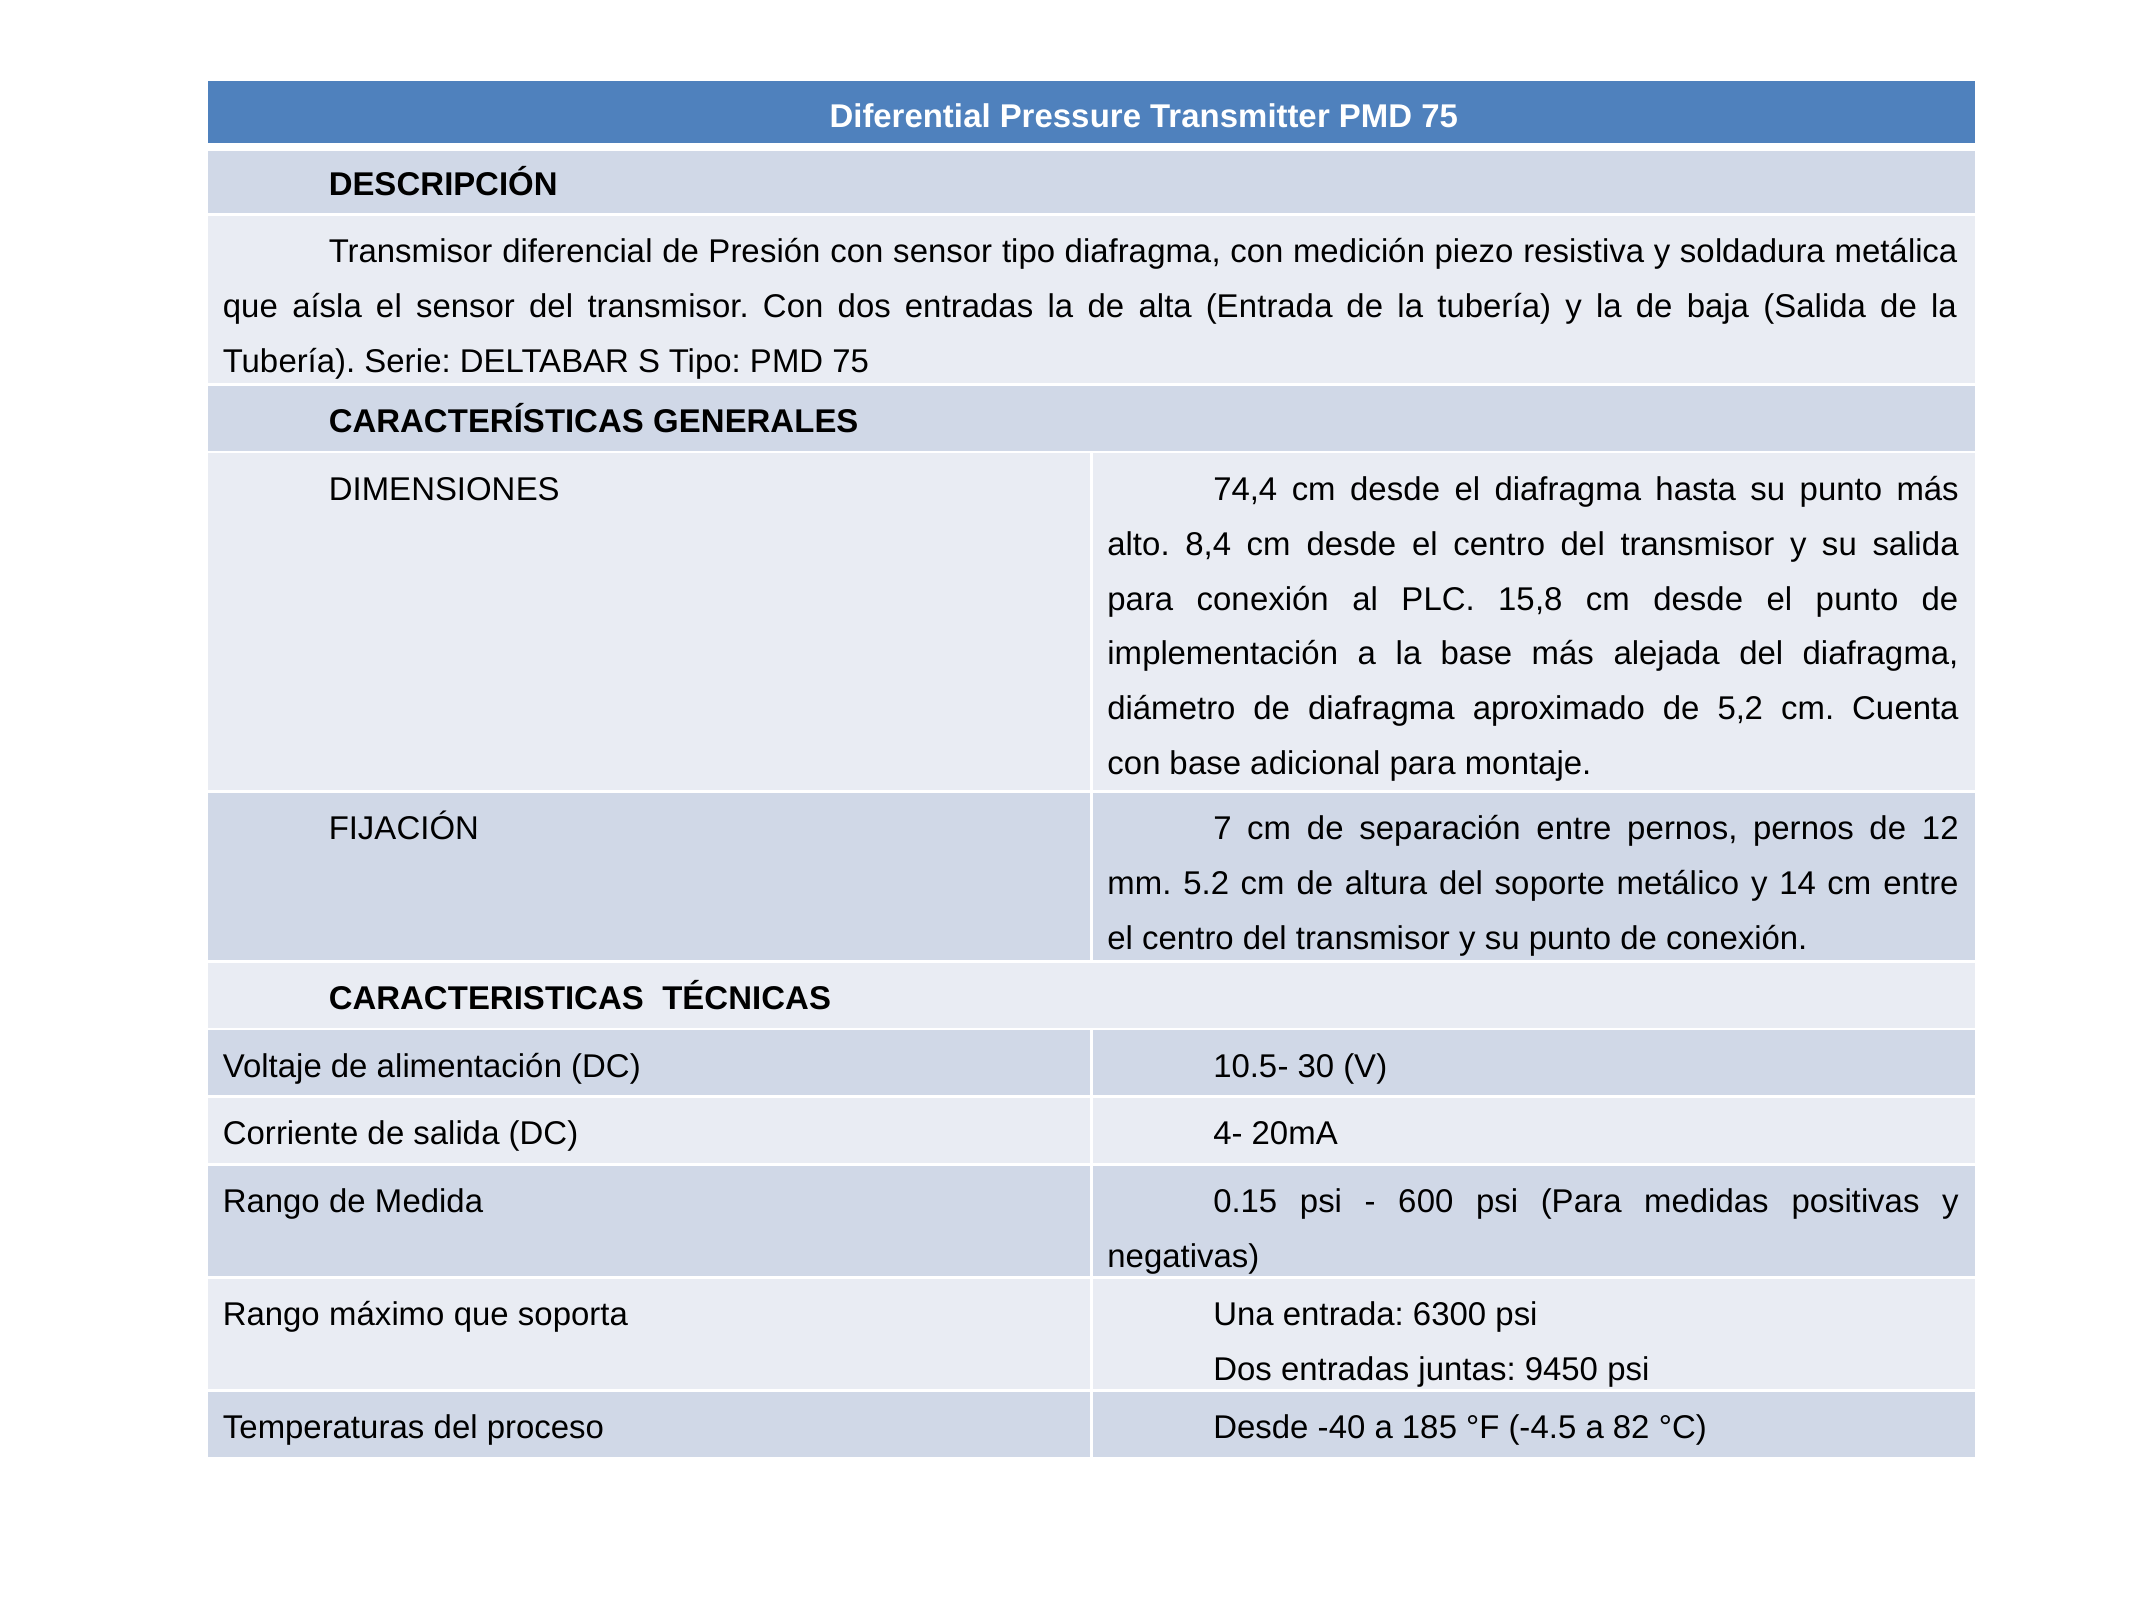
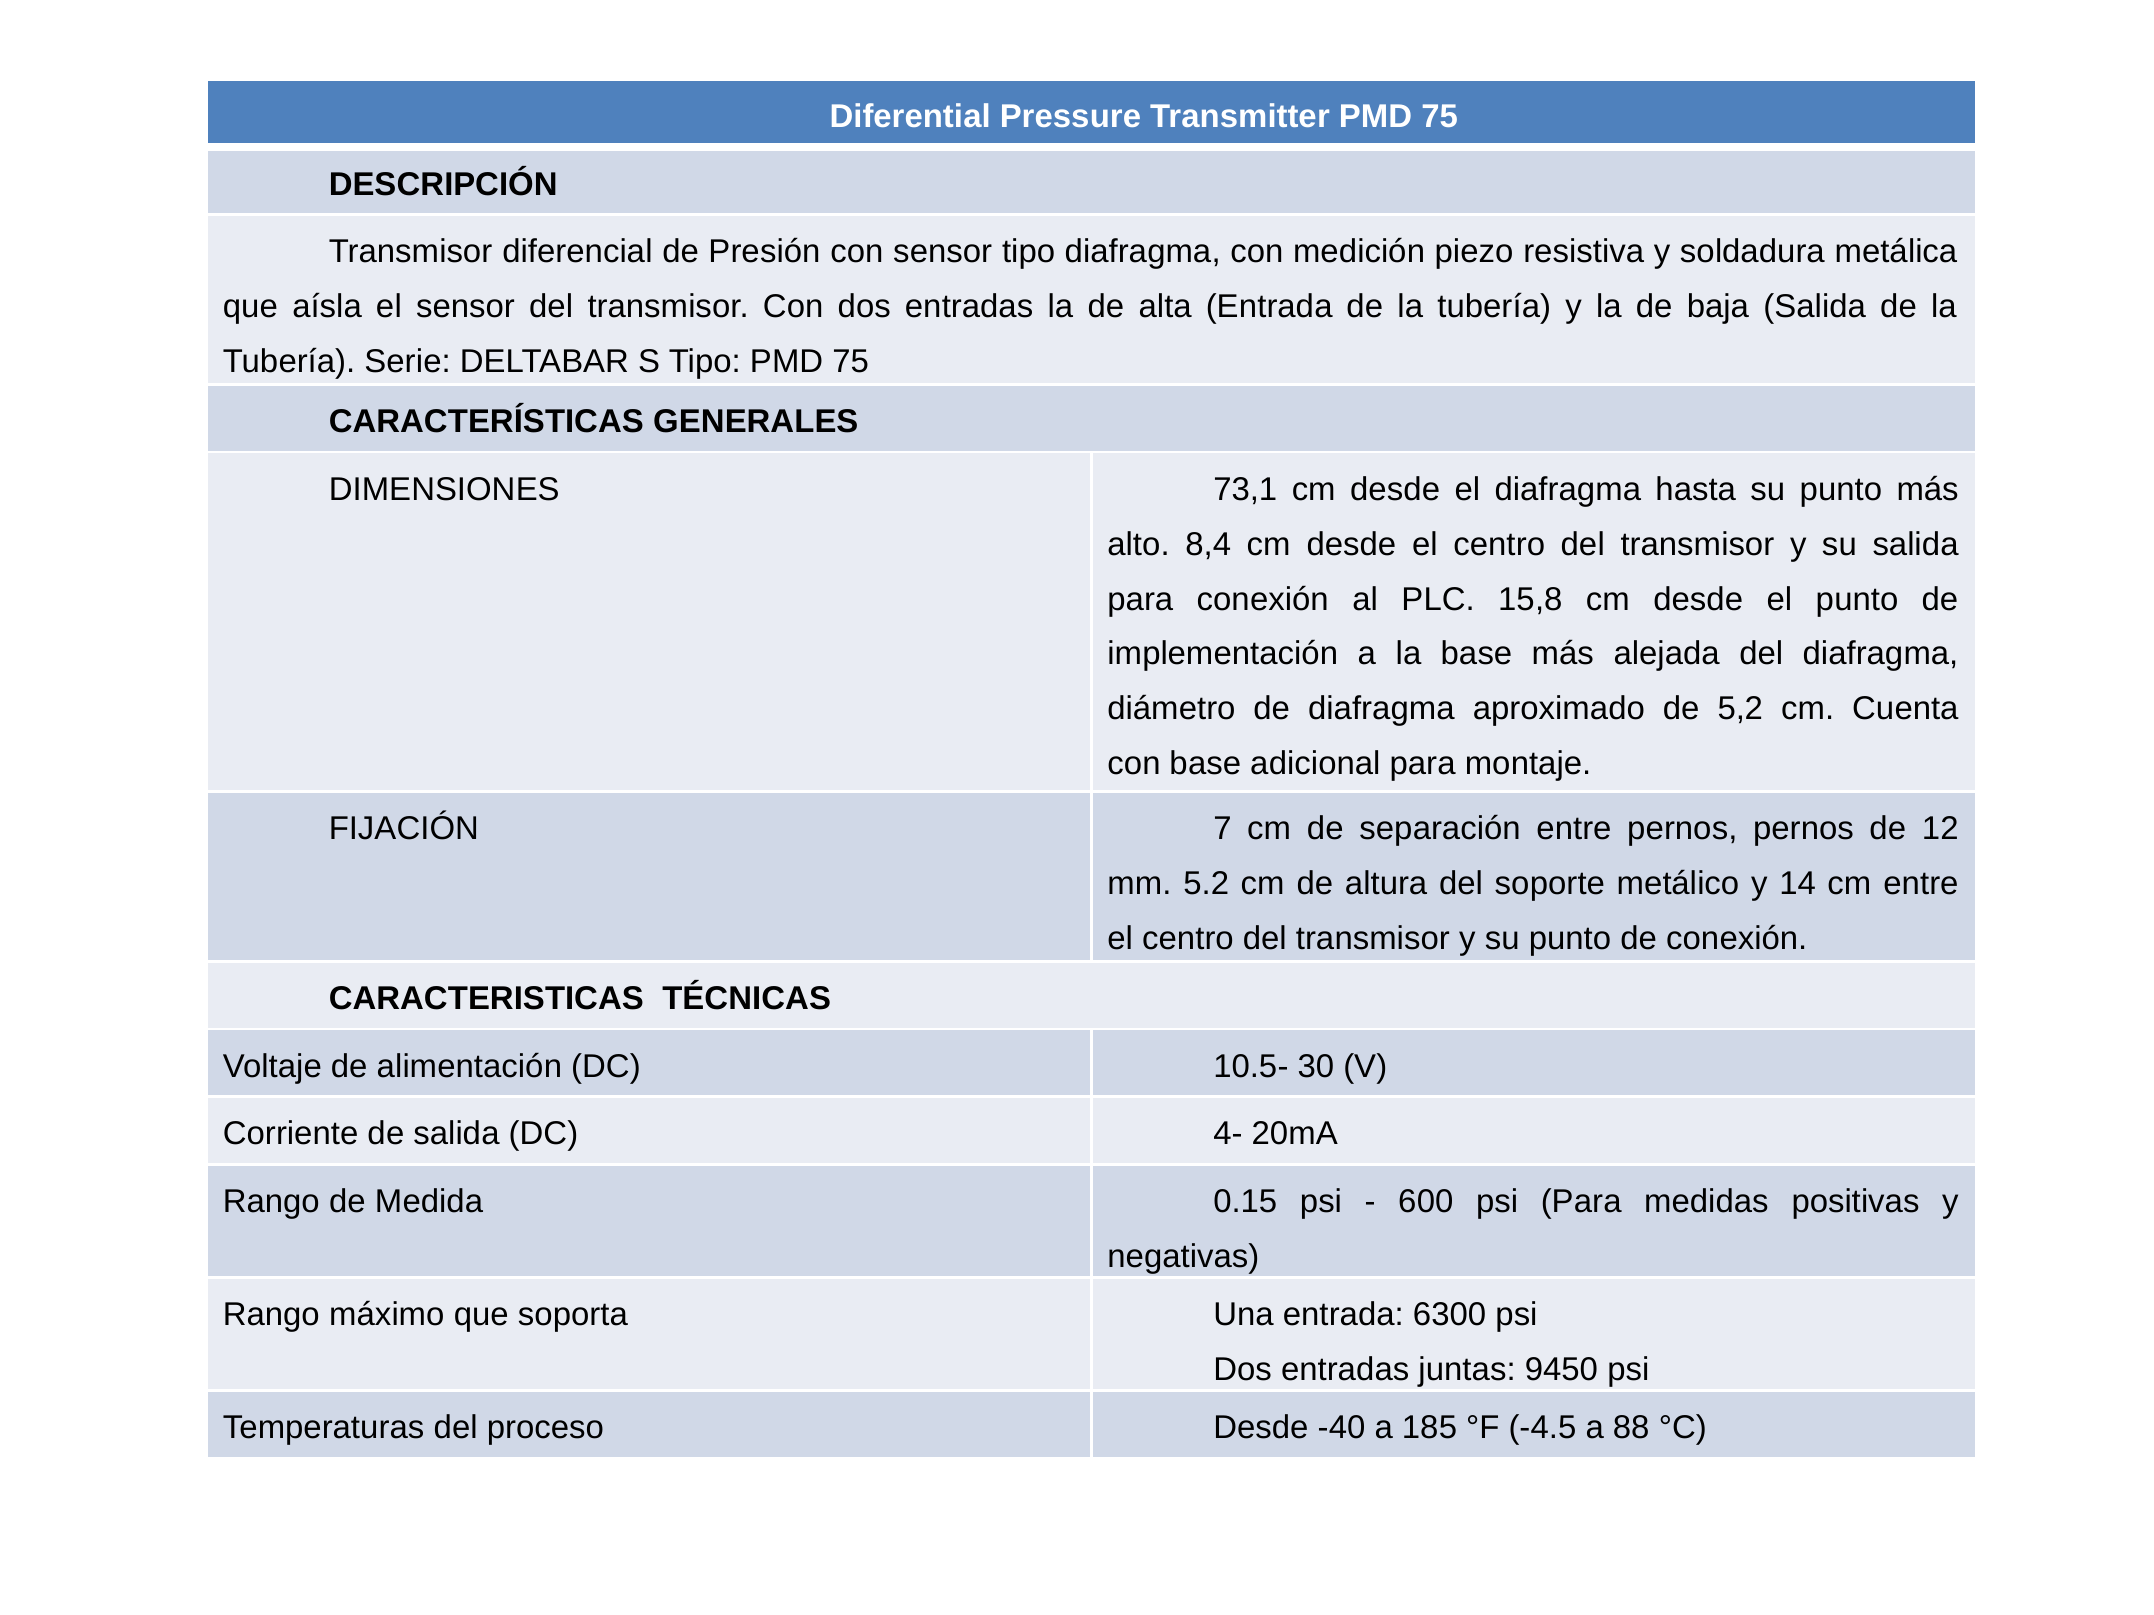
74,4: 74,4 -> 73,1 (1245, 489)
82: 82 -> 88 (1631, 1428)
